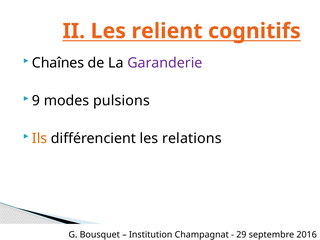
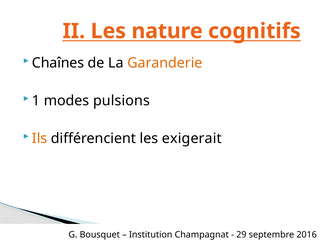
relient: relient -> nature (167, 31)
Garanderie colour: purple -> orange (165, 63)
9: 9 -> 1 (36, 101)
relations: relations -> exigerait (192, 138)
